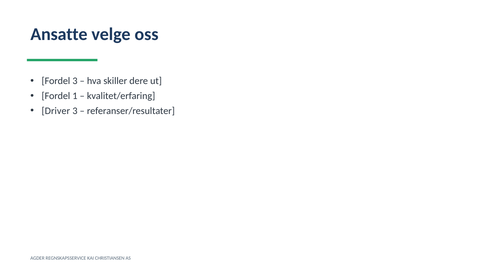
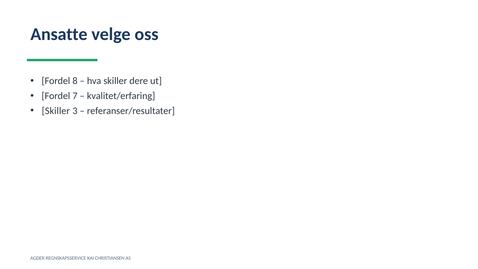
Fordel 3: 3 -> 8 (75, 81)
1: 1 -> 7 (75, 96)
Driver: Driver -> Skiller (56, 111)
